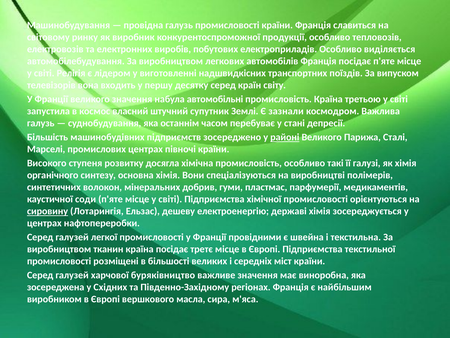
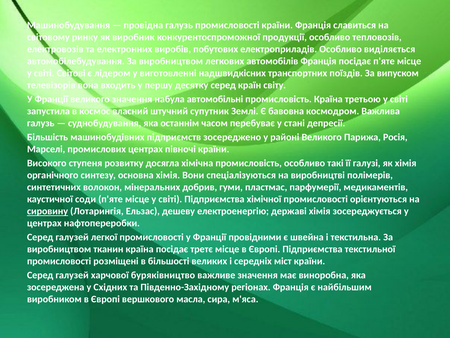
Релігія: Релігія -> Світові (71, 73)
зазнали: зазнали -> бавовна (286, 111)
районі underline: present -> none (285, 137)
Сталі: Сталі -> Росія (395, 137)
